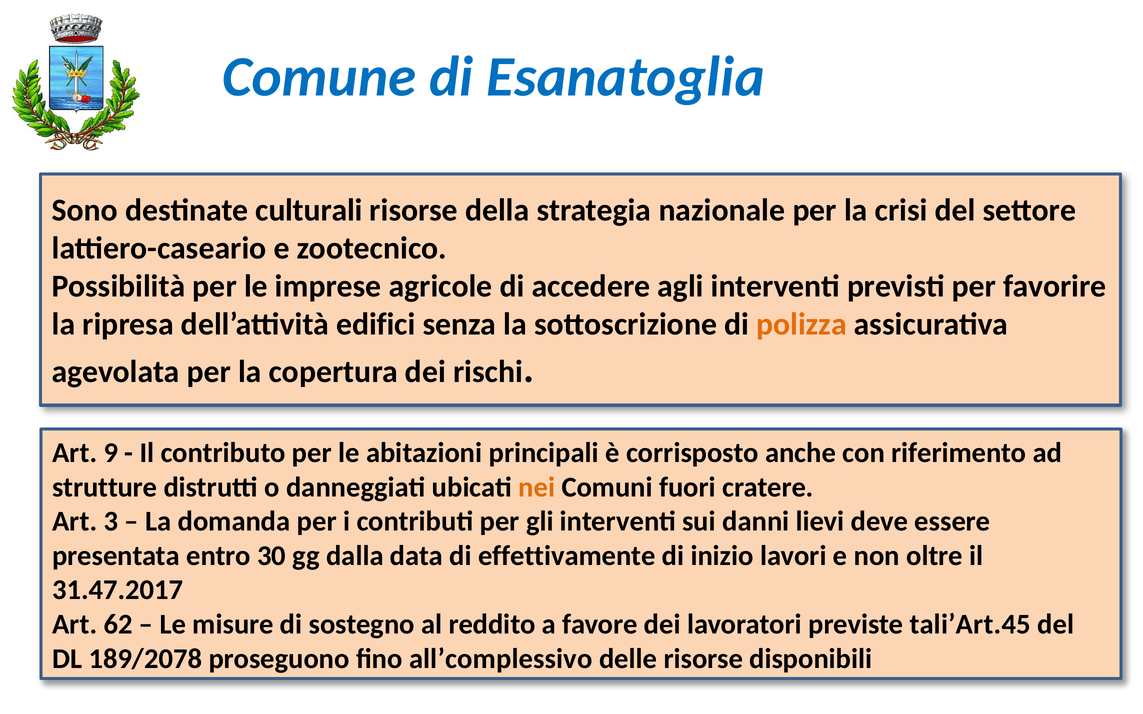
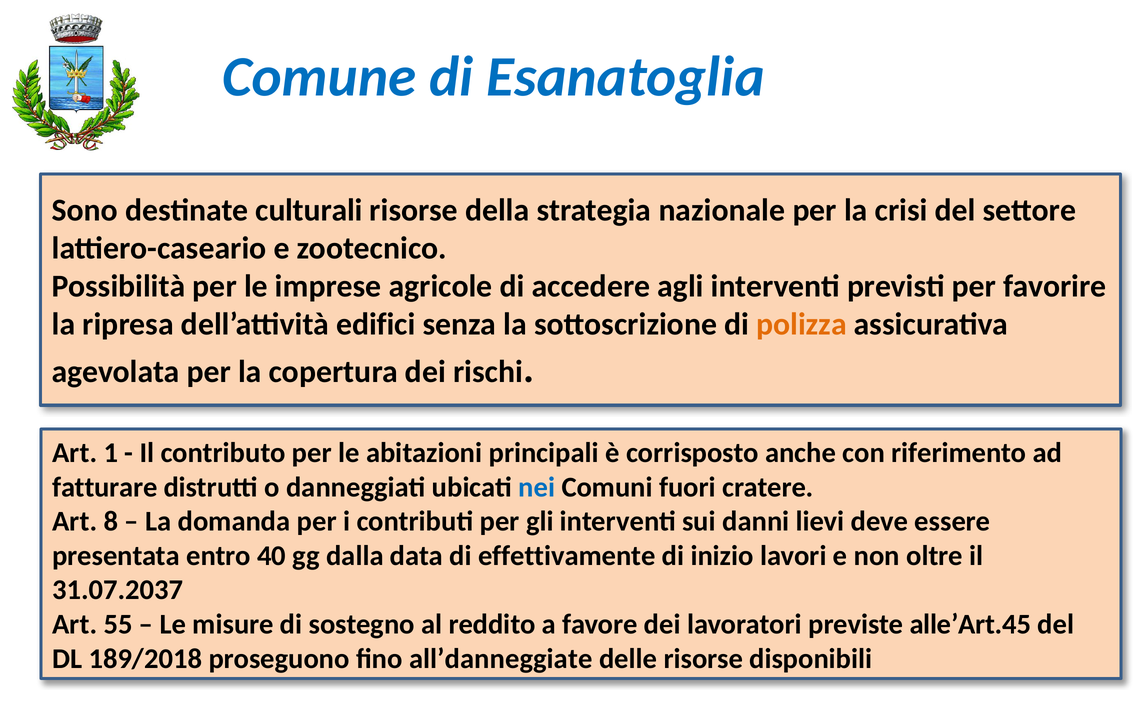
9: 9 -> 1 (111, 453)
strutture: strutture -> fatturare (105, 488)
nei colour: orange -> blue (537, 488)
3: 3 -> 8 (111, 522)
30: 30 -> 40 (271, 556)
31.47.2017: 31.47.2017 -> 31.07.2037 (118, 590)
62: 62 -> 55 (118, 625)
tali’Art.45: tali’Art.45 -> alle’Art.45 (970, 625)
189/2078: 189/2078 -> 189/2018 (145, 659)
all’complessivo: all’complessivo -> all’danneggiate (501, 659)
